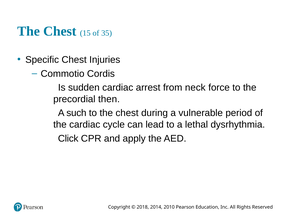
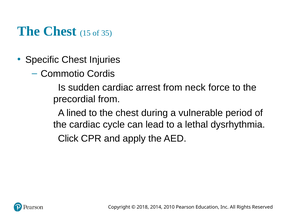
precordial then: then -> from (109, 99)
such: such -> lined (76, 113)
